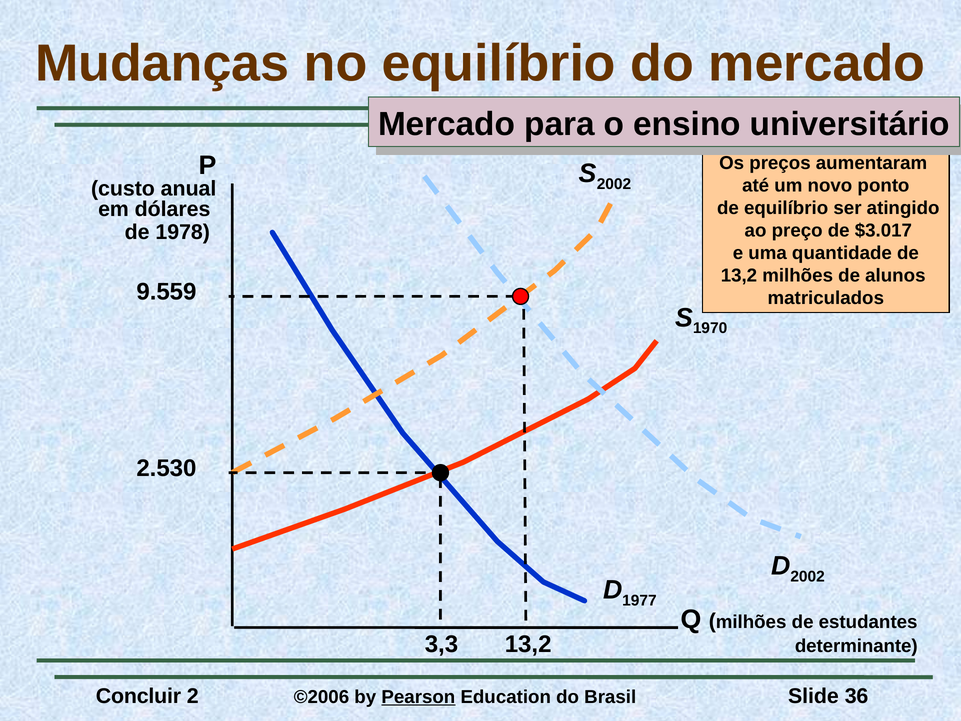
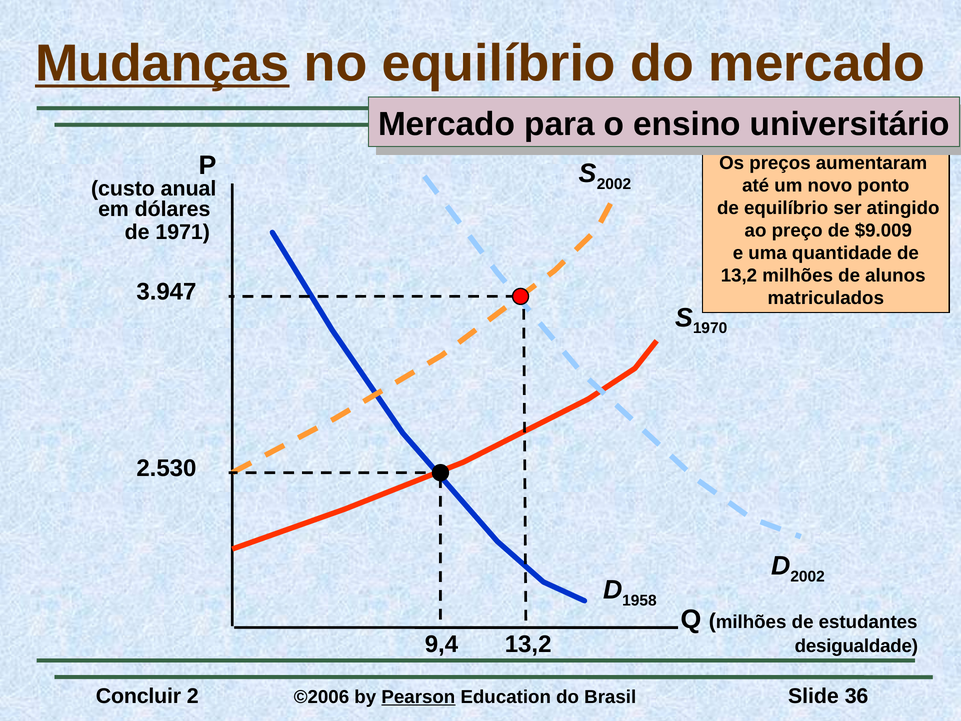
Mudanças underline: none -> present (162, 64)
$3.017: $3.017 -> $9.009 (883, 230)
1978: 1978 -> 1971 (183, 232)
9.559: 9.559 -> 3.947 (166, 292)
1977: 1977 -> 1958 (639, 600)
3,3: 3,3 -> 9,4 (441, 644)
determinante: determinante -> desigualdade (856, 646)
